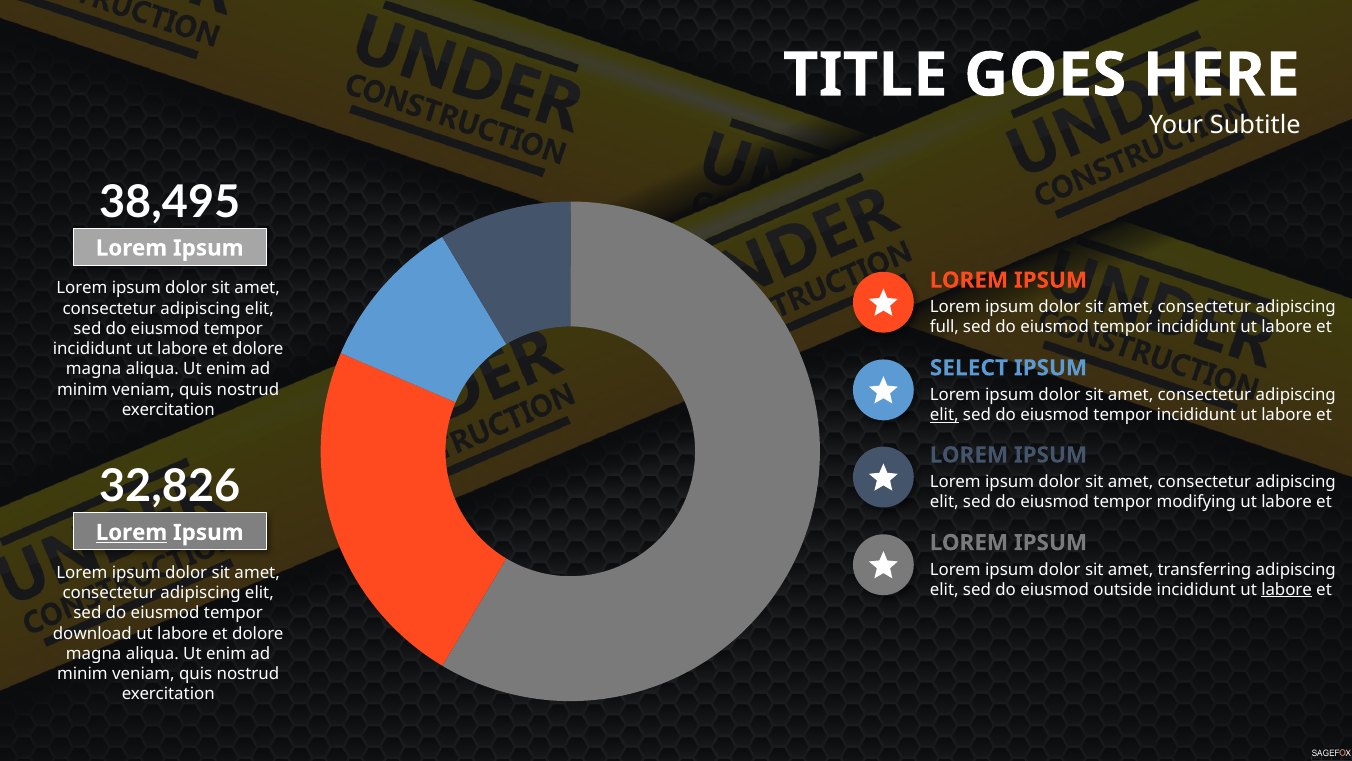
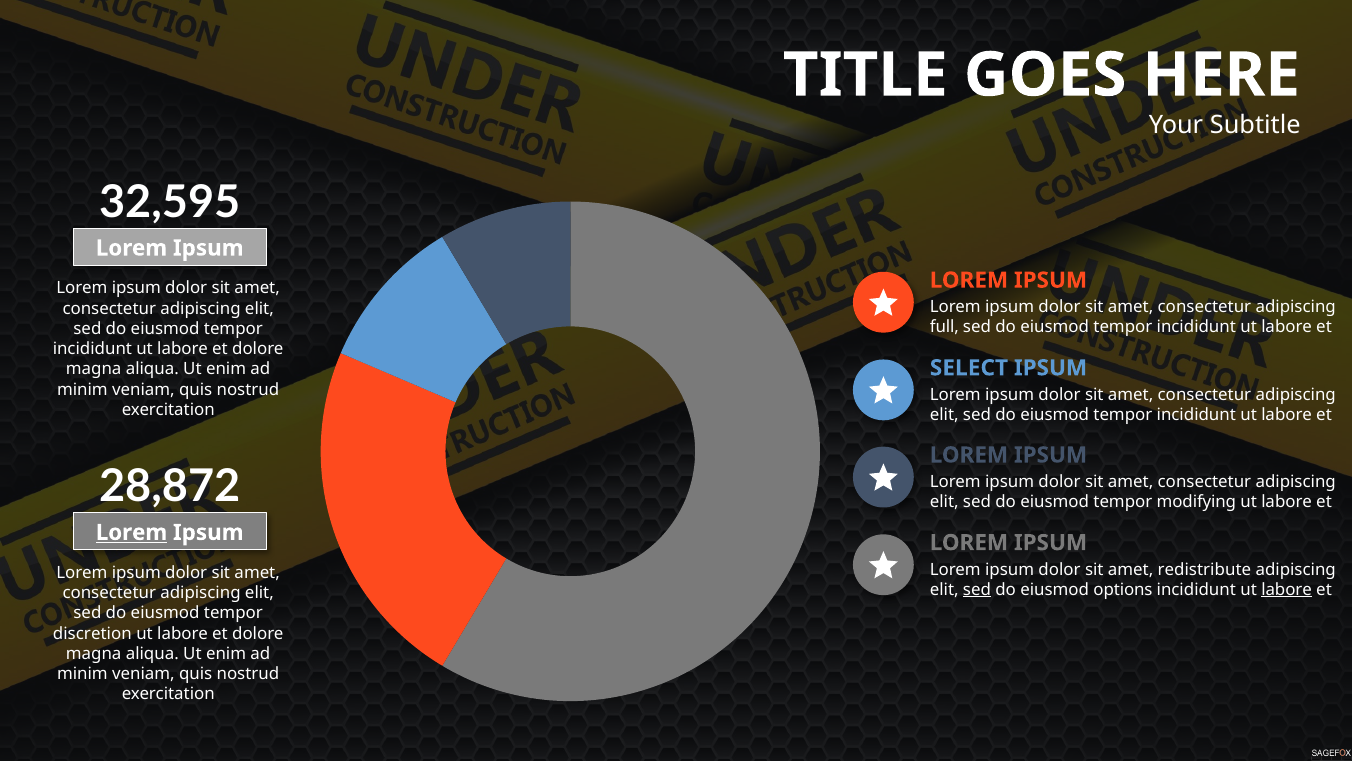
38,495: 38,495 -> 32,595 (170, 202)
elit underline: present -> none (944, 415)
32,826: 32,826 -> 28,872 (170, 487)
transferring: transferring -> redistribute (1204, 569)
sed underline: none -> present (977, 589)
outside: outside -> options (1123, 589)
download: download -> discretion (92, 633)
